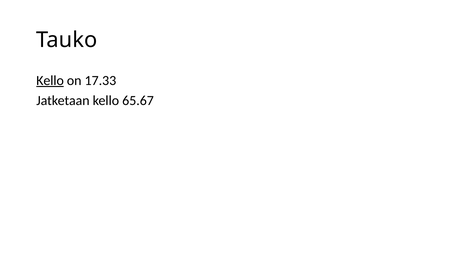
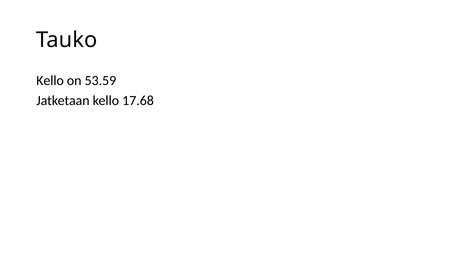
Kello underline: present -> none (50, 80)
17.33: 17.33 -> 53.59 (100, 80)
65.67: 65.67 -> 17.68 (138, 100)
